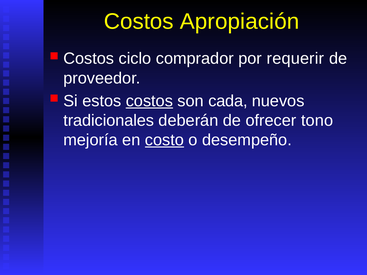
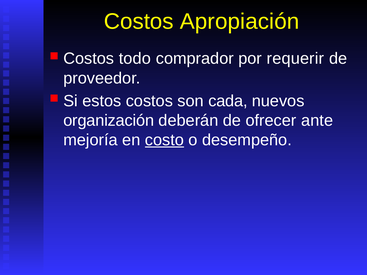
ciclo: ciclo -> todo (135, 59)
costos underline: present -> none (149, 101)
tradicionales: tradicionales -> organización (109, 121)
tono: tono -> ante (317, 121)
